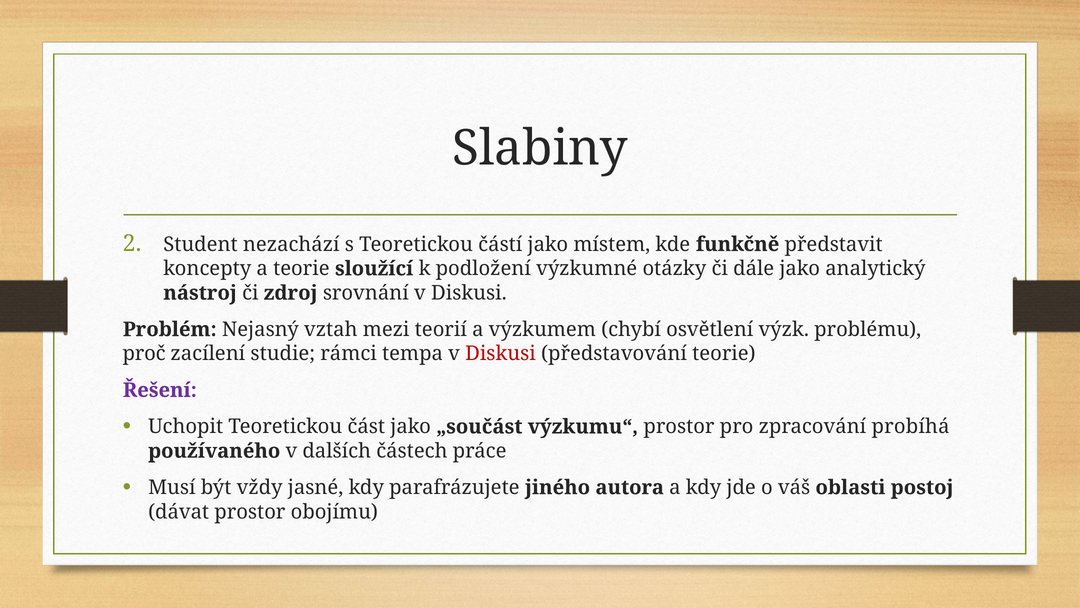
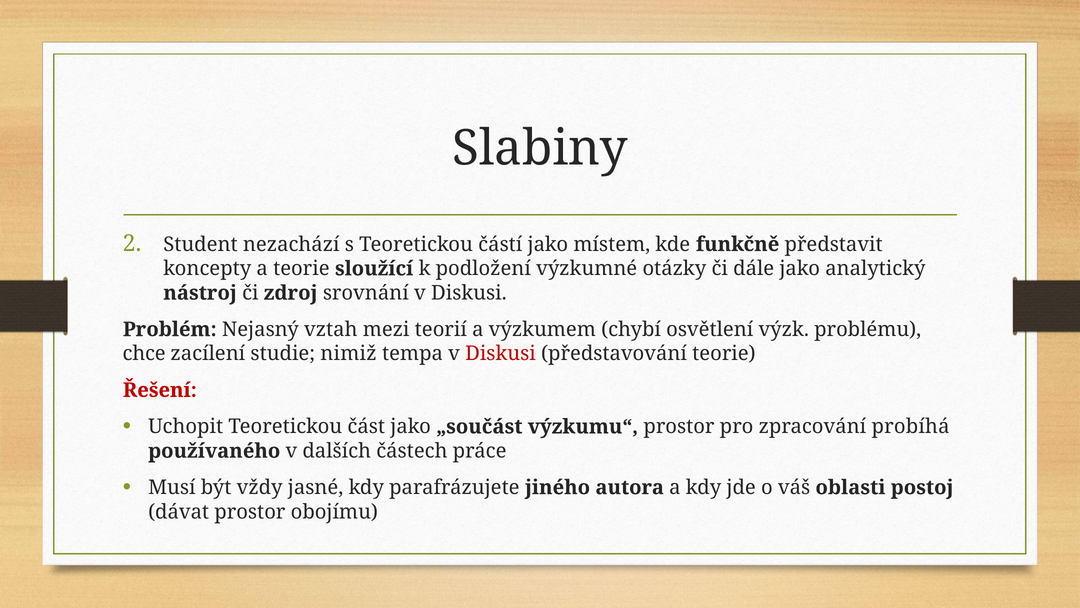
proč: proč -> chce (144, 353)
rámci: rámci -> nimiž (348, 353)
Řešení colour: purple -> red (160, 390)
